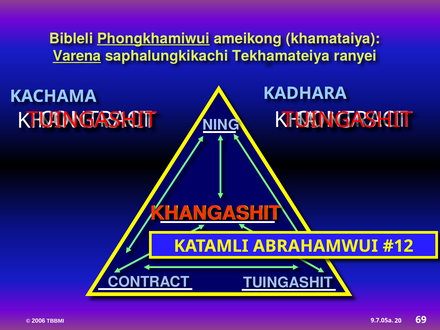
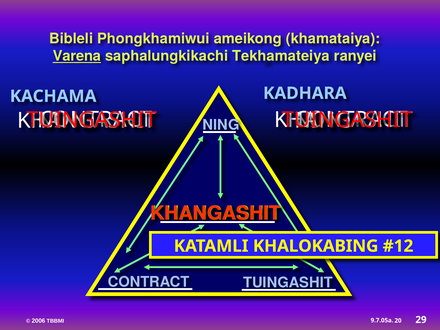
Phongkhamiwui underline: present -> none (153, 39)
ABRAHAMWUI: ABRAHAMWUI -> KHALOKABING (316, 246)
69: 69 -> 29 (421, 320)
